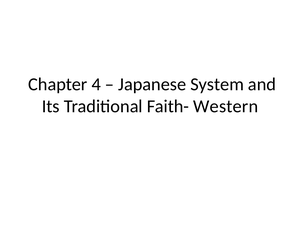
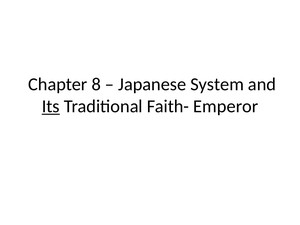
4: 4 -> 8 (96, 84)
Its underline: none -> present (51, 106)
Western: Western -> Emperor (226, 106)
